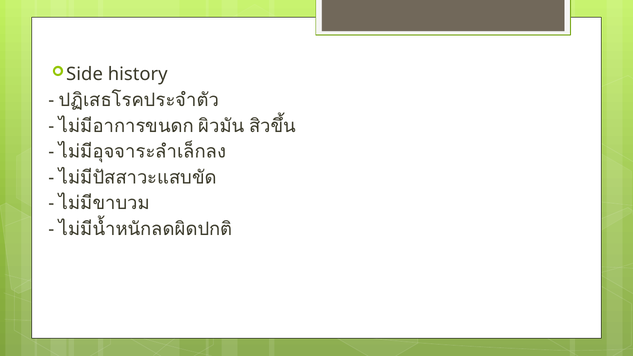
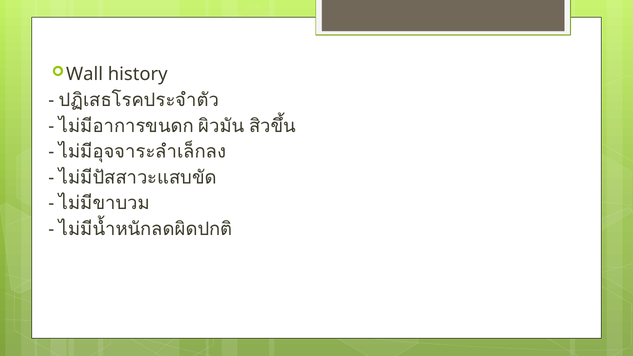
Side: Side -> Wall (85, 74)
